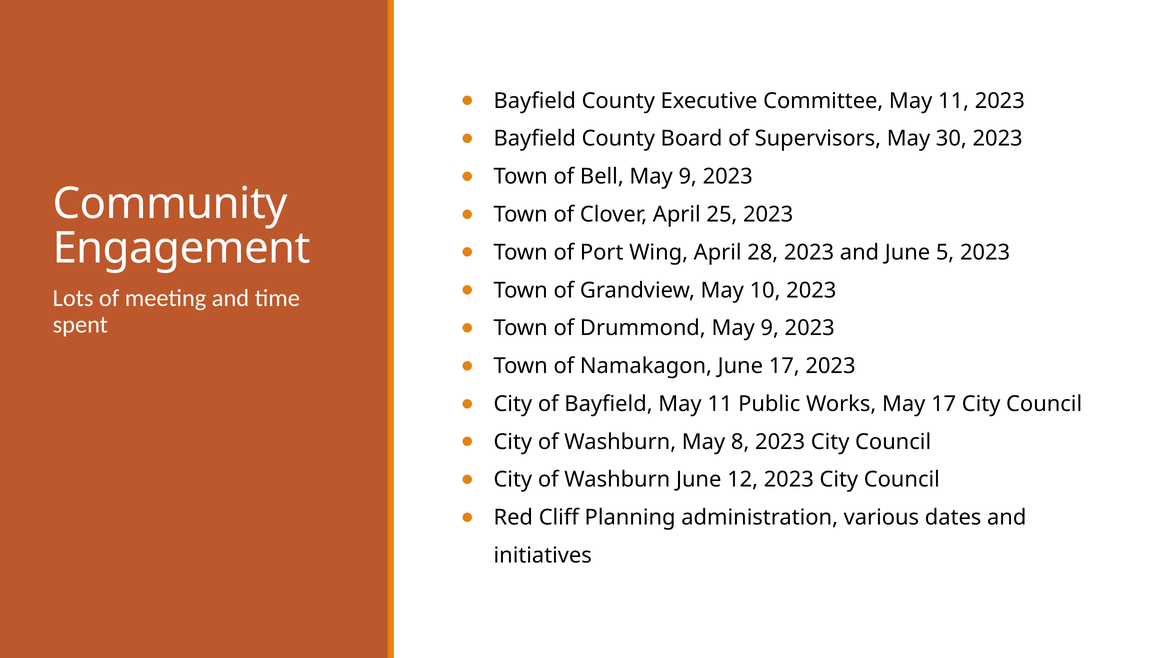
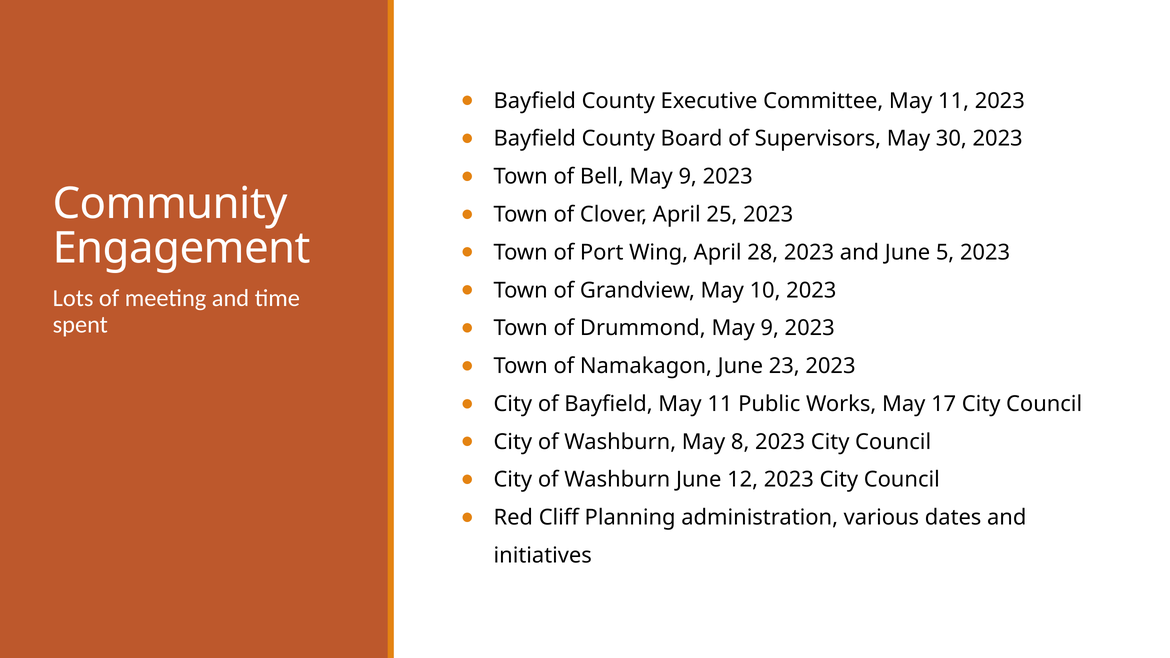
June 17: 17 -> 23 (784, 366)
